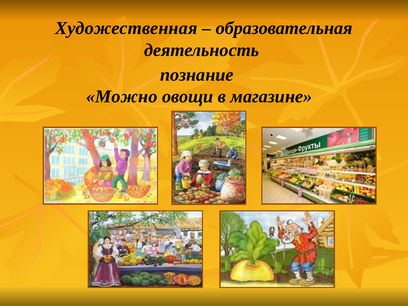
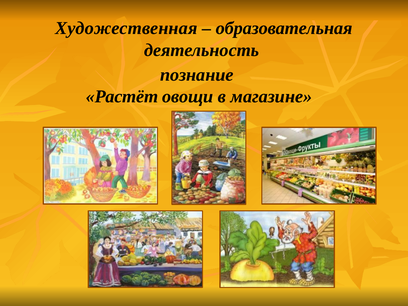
Можно: Можно -> Растёт (122, 96)
